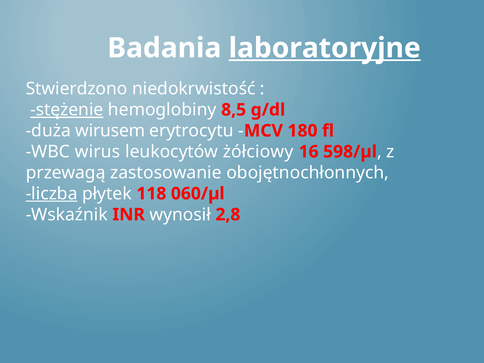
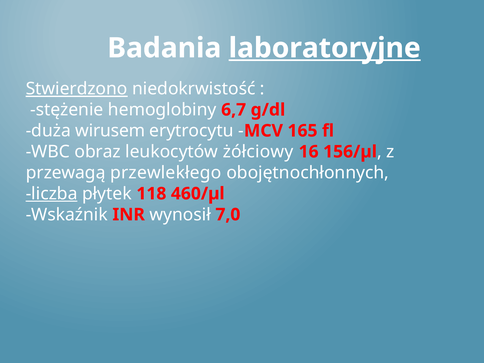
Stwierdzono underline: none -> present (77, 89)
stężenie underline: present -> none (67, 110)
8,5: 8,5 -> 6,7 (234, 110)
180: 180 -> 165 (302, 131)
wirus: wirus -> obraz (98, 152)
598/µl: 598/µl -> 156/µl (350, 152)
zastosowanie: zastosowanie -> przewlekłego (166, 173)
060/µl: 060/µl -> 460/µl (198, 194)
2,8: 2,8 -> 7,0 (228, 215)
